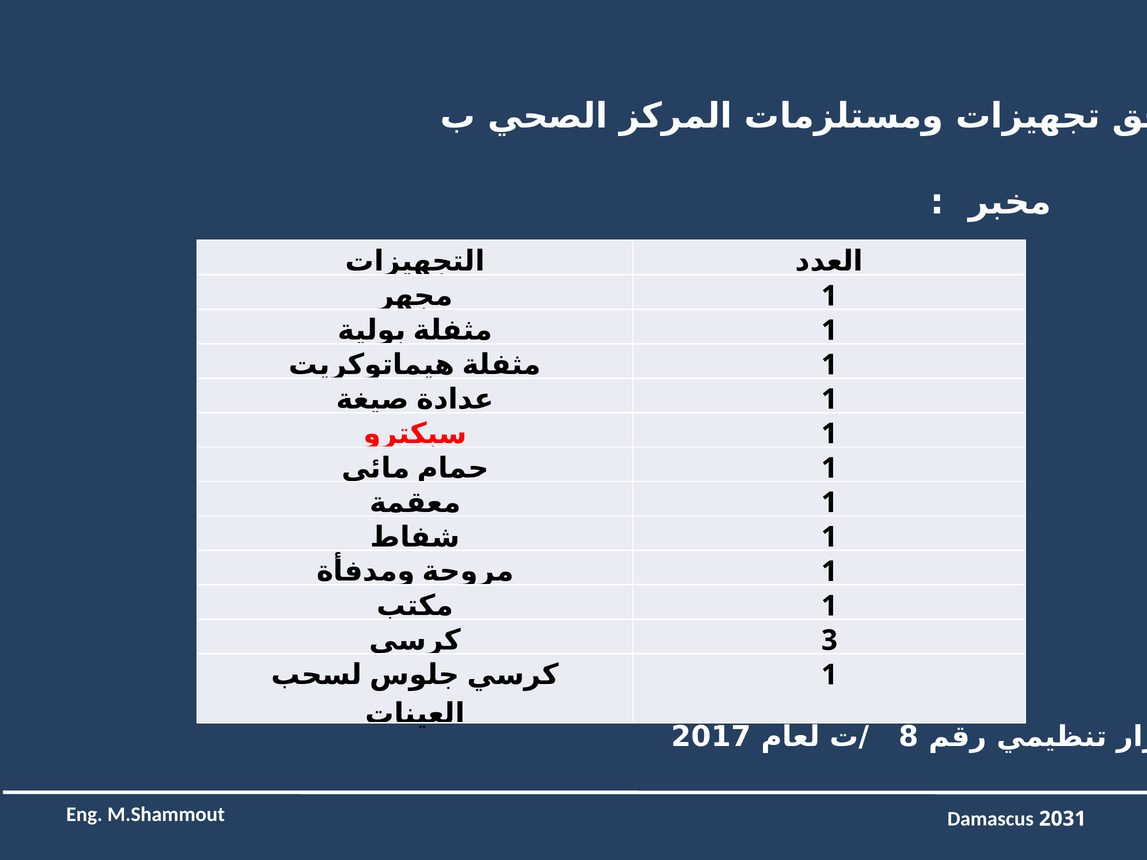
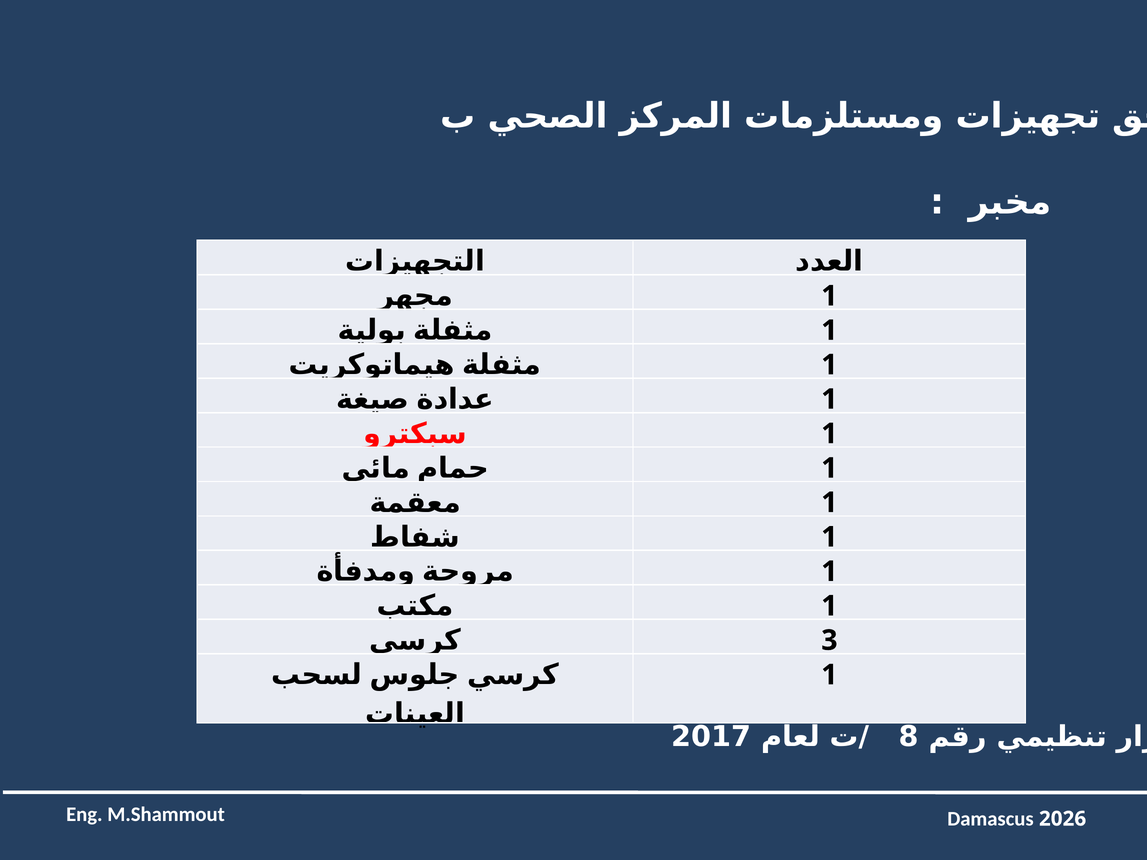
2031: 2031 -> 2026 (1063, 819)
